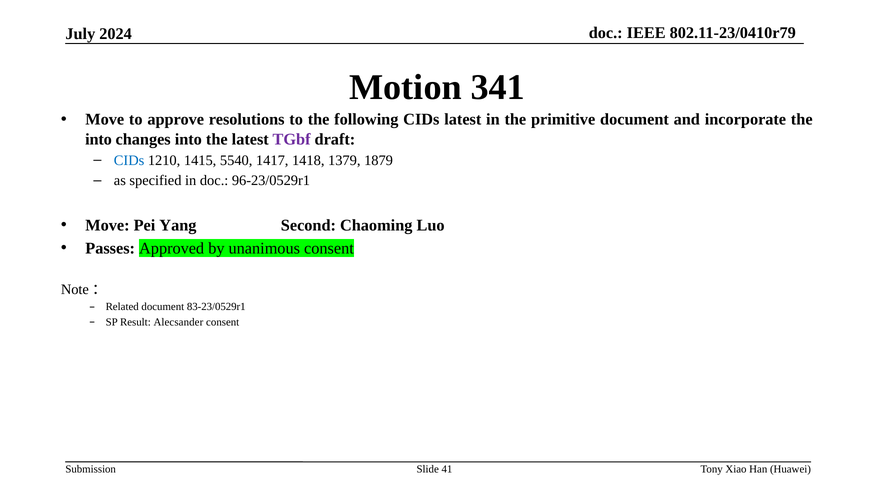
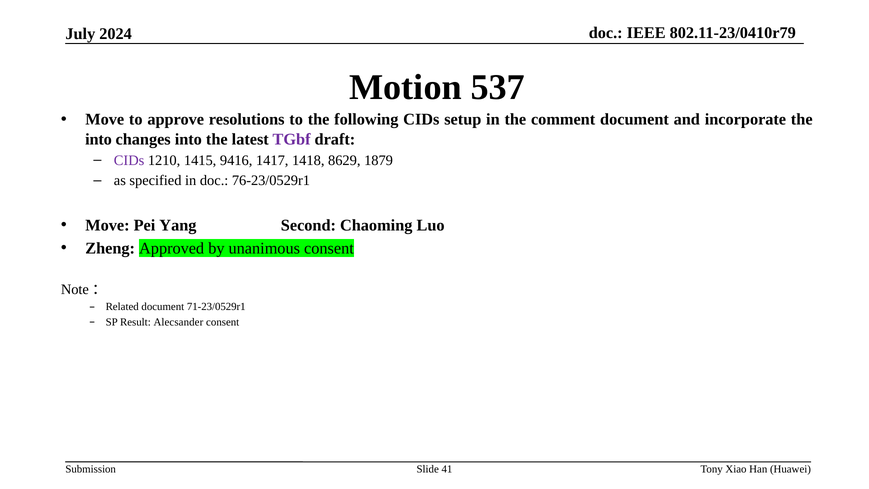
341: 341 -> 537 (498, 87)
CIDs latest: latest -> setup (463, 120)
primitive: primitive -> comment (563, 120)
CIDs colour: blue -> purple (129, 160)
5540: 5540 -> 9416 (236, 160)
1379: 1379 -> 8629 (344, 160)
96-23/0529r1: 96-23/0529r1 -> 76-23/0529r1 (271, 181)
Passes: Passes -> Zheng (110, 248)
83-23/0529r1: 83-23/0529r1 -> 71-23/0529r1 (216, 307)
